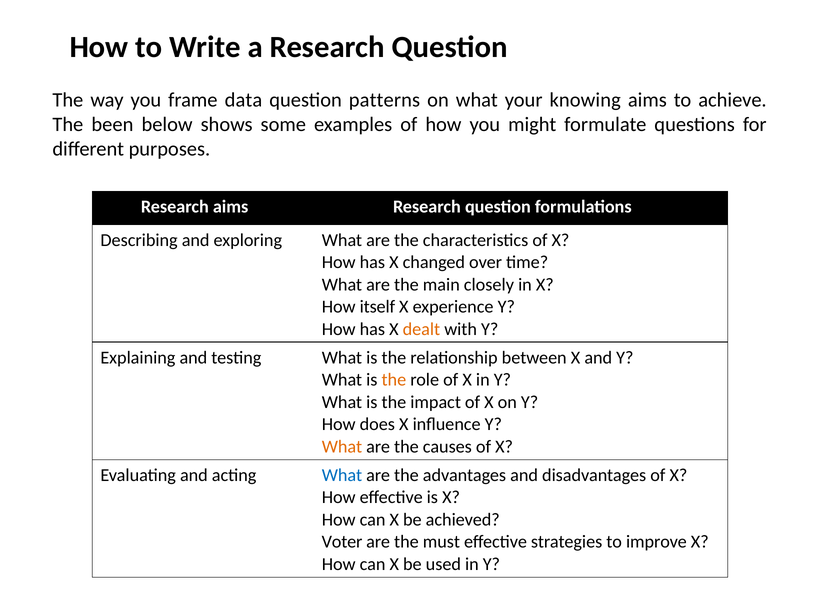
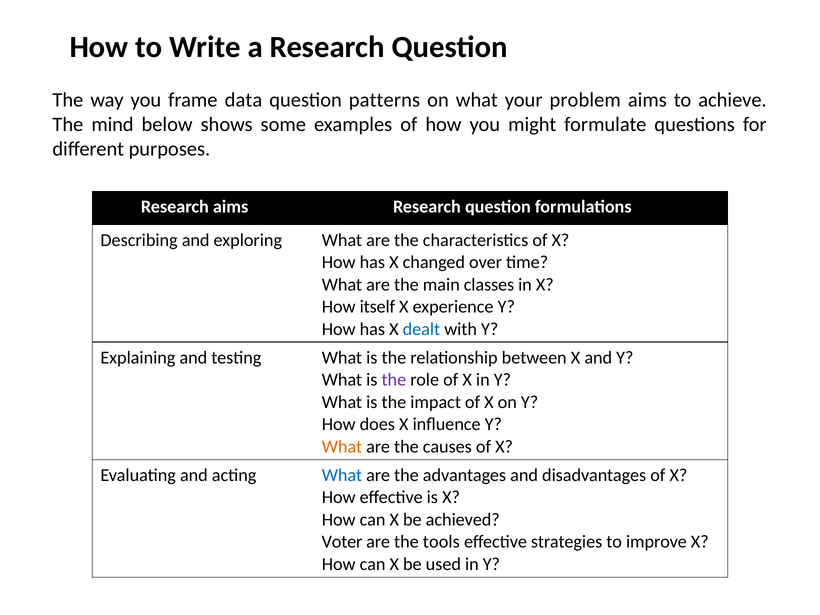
knowing: knowing -> problem (585, 100)
been: been -> mind (112, 124)
closely: closely -> classes (489, 285)
dealt colour: orange -> blue (421, 329)
the colour: orange -> purple (394, 380)
must: must -> tools (441, 542)
